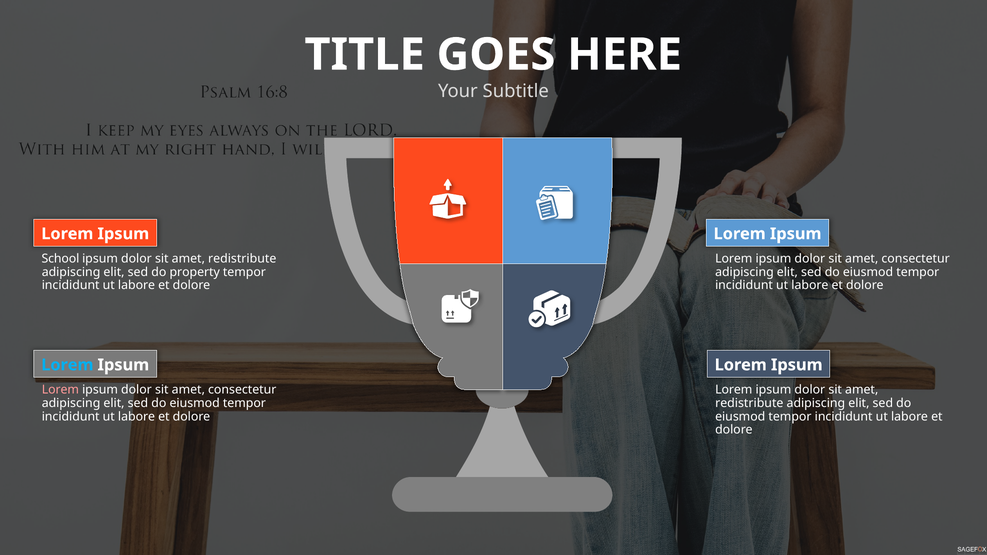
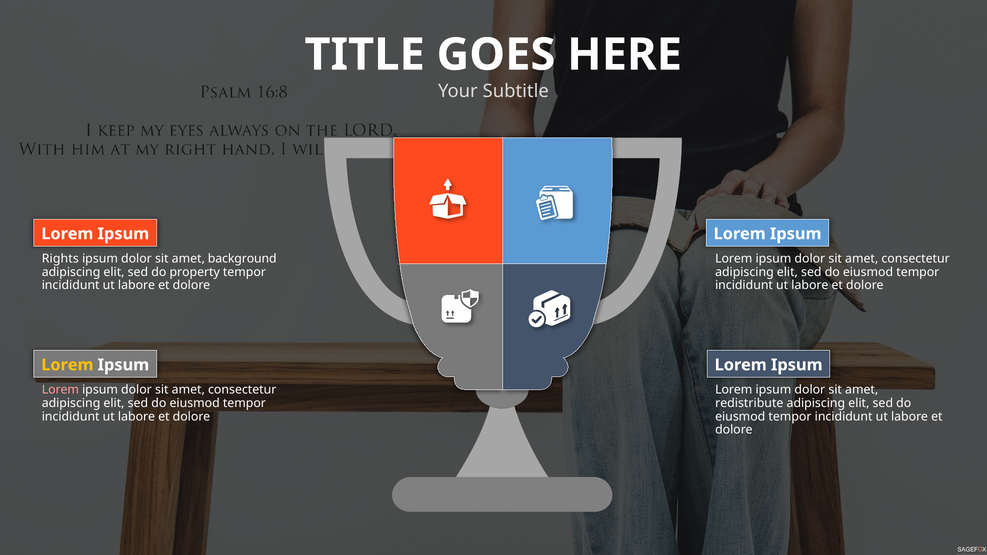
School: School -> Rights (60, 259)
redistribute: redistribute -> background (242, 259)
Lorem colour: light blue -> yellow (67, 365)
